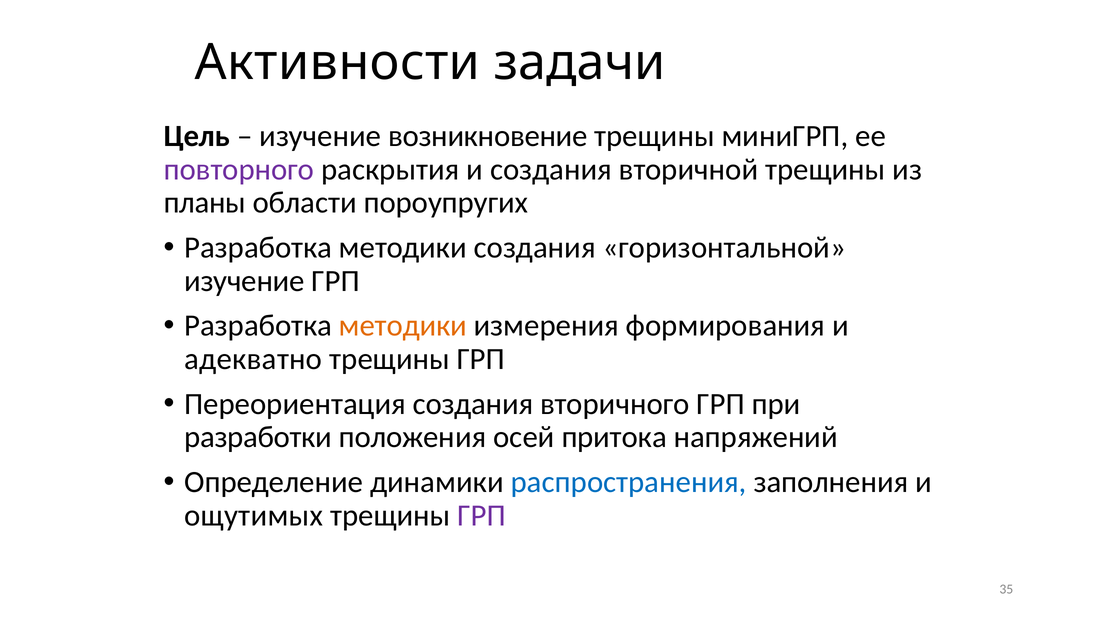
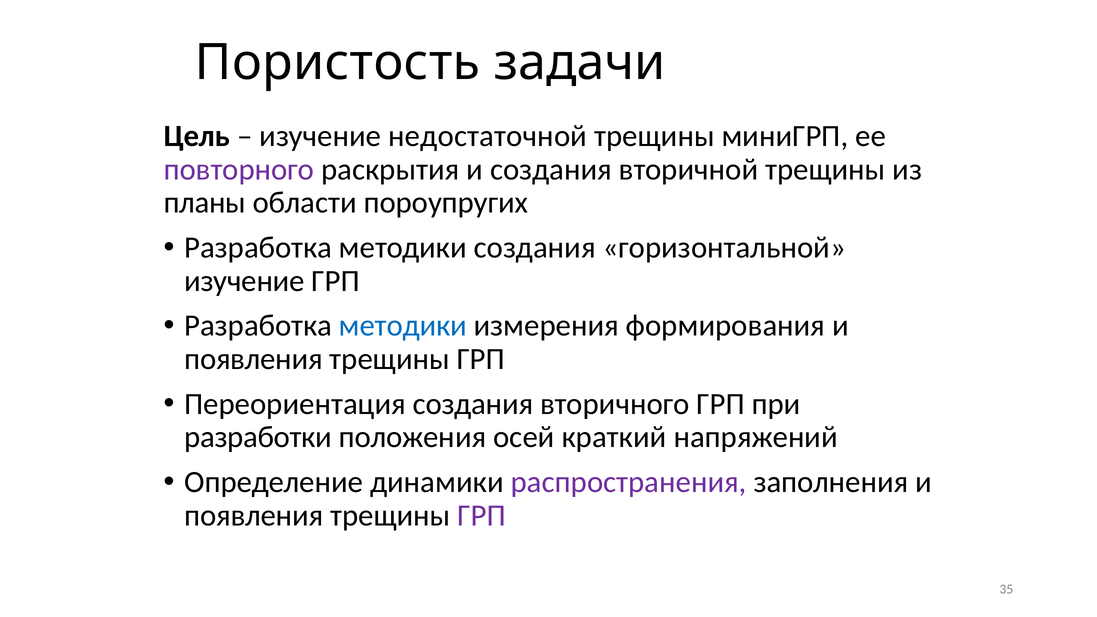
Активности: Активности -> Пористость (338, 63)
возникновение: возникновение -> недостаточной (488, 136)
методики colour: orange -> blue (403, 326)
адекватно: адекватно -> появления (253, 359)
притока: притока -> краткий (614, 437)
распространения colour: blue -> purple (629, 482)
ощутимых: ощутимых -> появления (254, 515)
